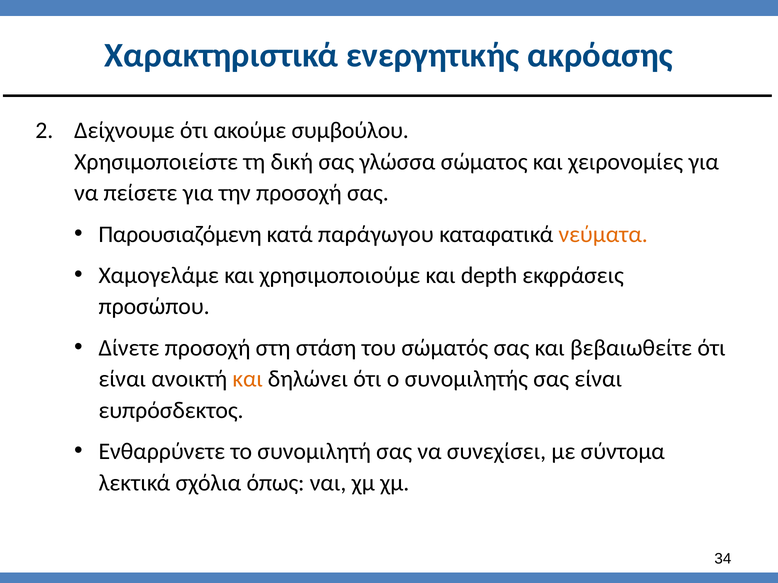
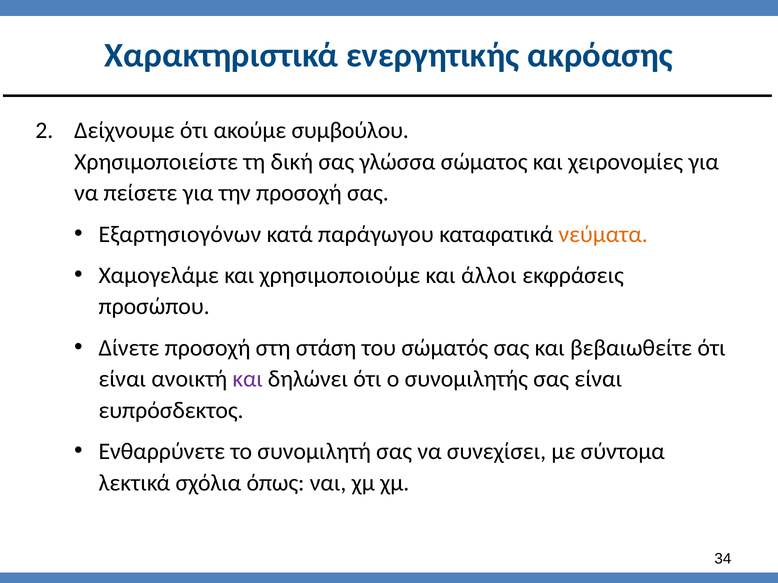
Παρουσιαζόμενη: Παρουσιαζόμενη -> Εξαρτησιογόνων (180, 234)
depth: depth -> άλλοι (489, 276)
και colour: orange -> purple (248, 379)
